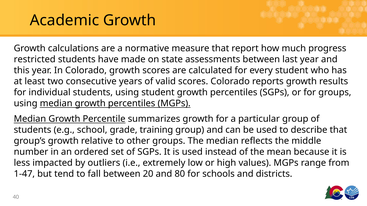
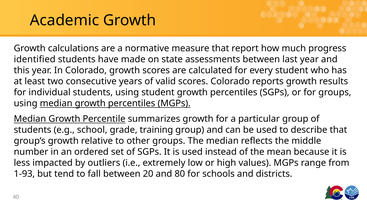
restricted: restricted -> identified (35, 60)
1-47: 1-47 -> 1-93 (24, 174)
